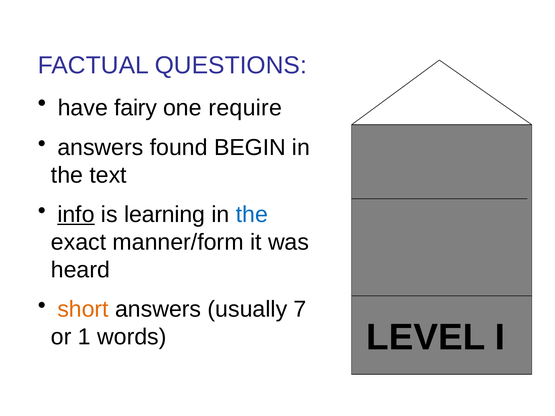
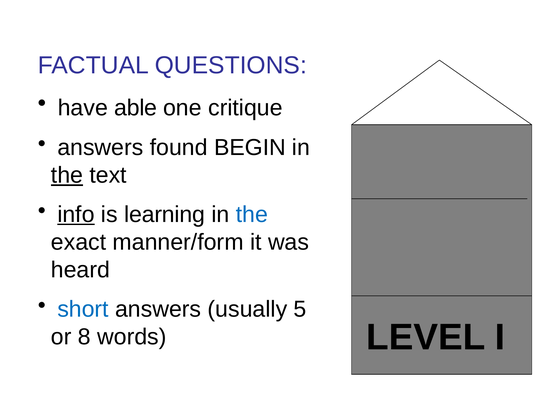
fairy: fairy -> able (136, 108)
require: require -> critique (245, 108)
the underline: none -> present (67, 175)
short colour: orange -> blue (83, 309)
7: 7 -> 5 (300, 309)
1: 1 -> 8 (84, 337)
